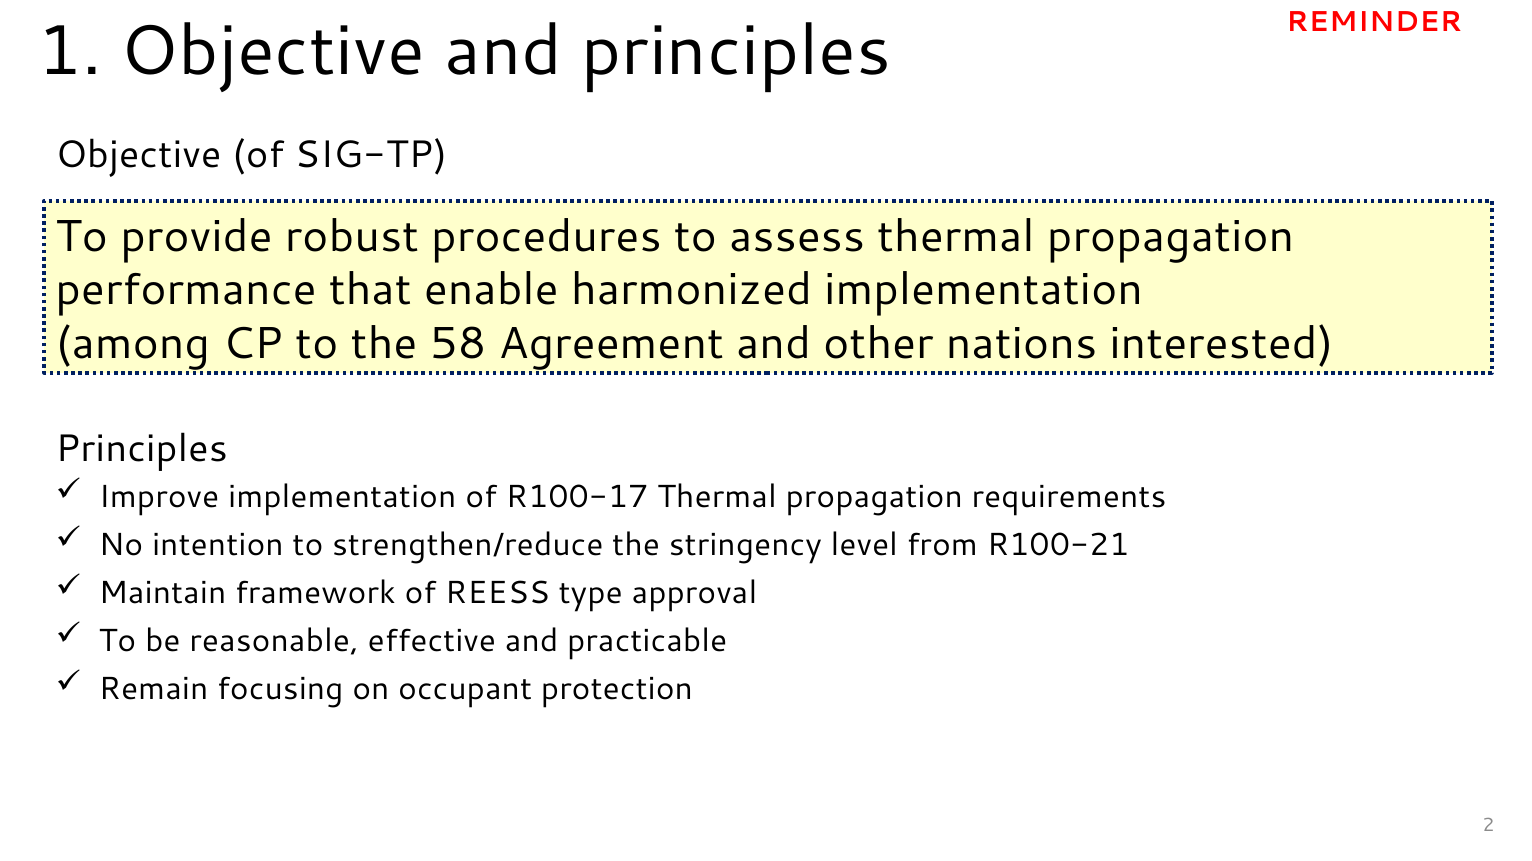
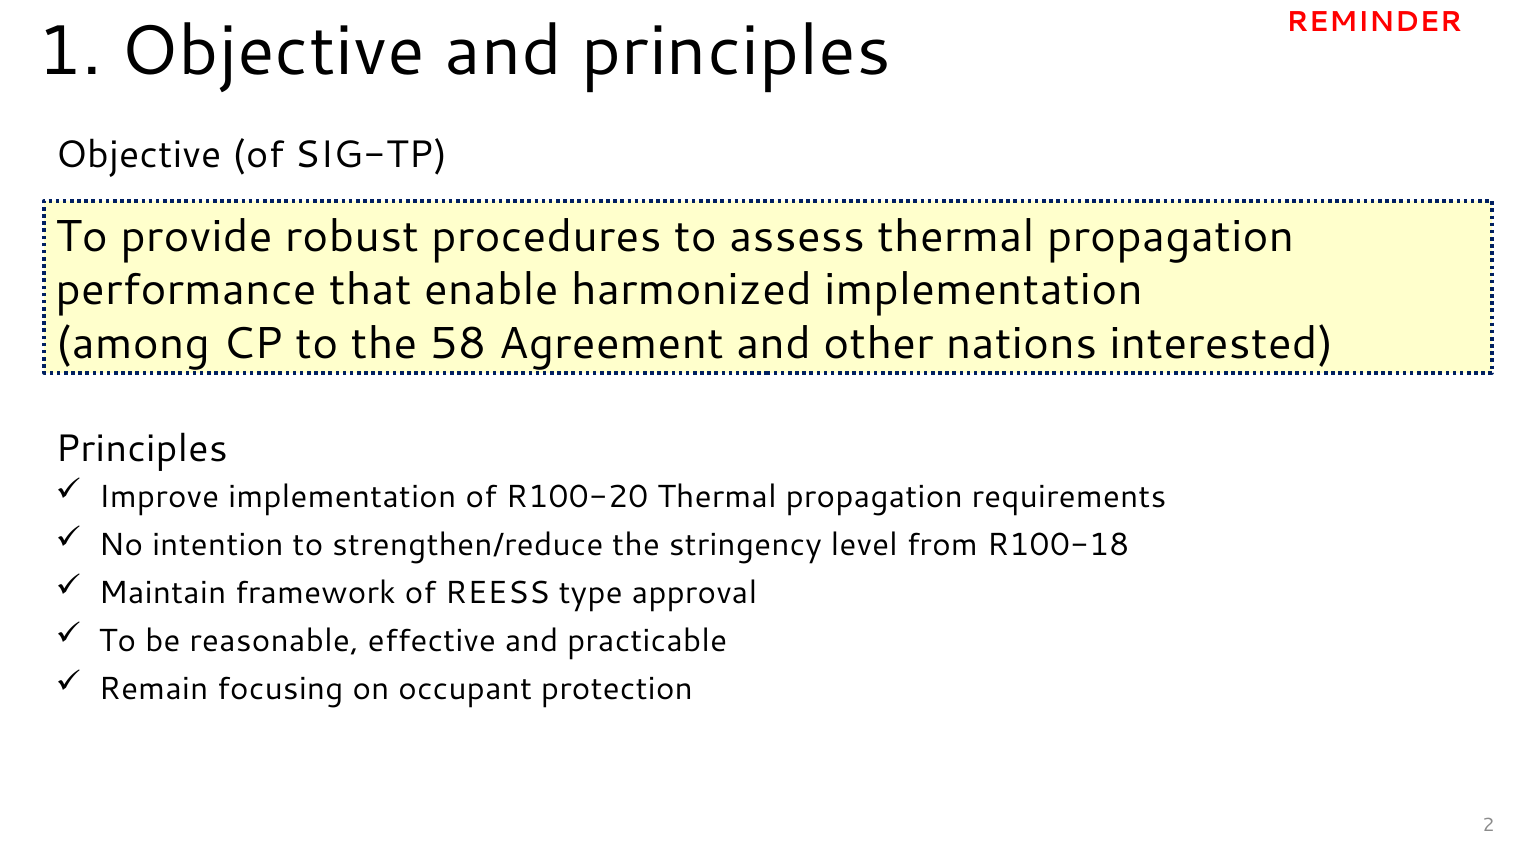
R100-17: R100-17 -> R100-20 (577, 498)
R100-21: R100-21 -> R100-18 (1058, 546)
